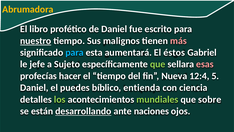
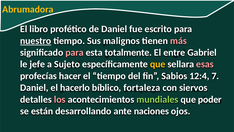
para colour: light blue -> pink (75, 52)
aumentará: aumentará -> totalmente (128, 52)
éstos: éstos -> entre (174, 52)
que colour: light green -> yellow (158, 64)
Nueva: Nueva -> Sabios (174, 76)
5: 5 -> 7 (215, 76)
puedes: puedes -> hacerlo (75, 87)
entienda: entienda -> fortaleza (142, 87)
ciencia: ciencia -> siervos (193, 87)
los colour: light green -> pink (60, 99)
sobre: sobre -> poder (210, 99)
desarrollando underline: present -> none (83, 111)
